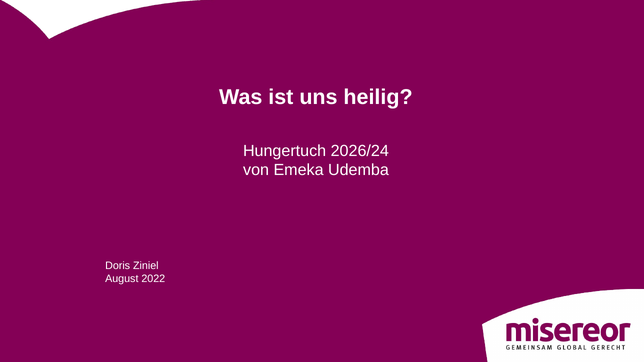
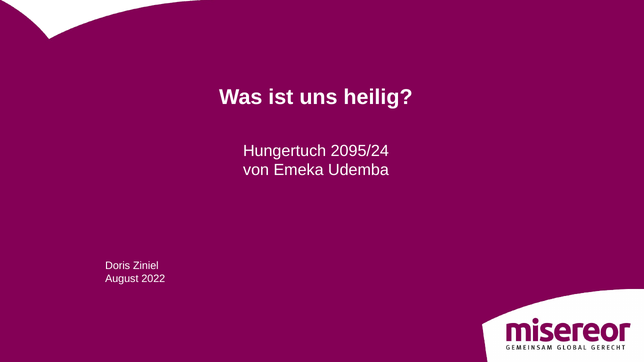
2026/24: 2026/24 -> 2095/24 (360, 151)
